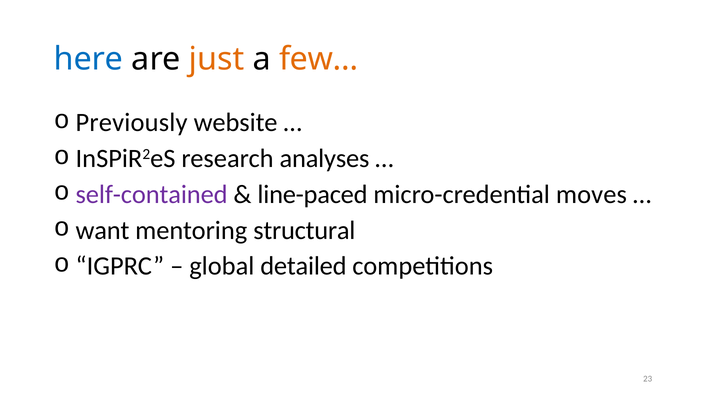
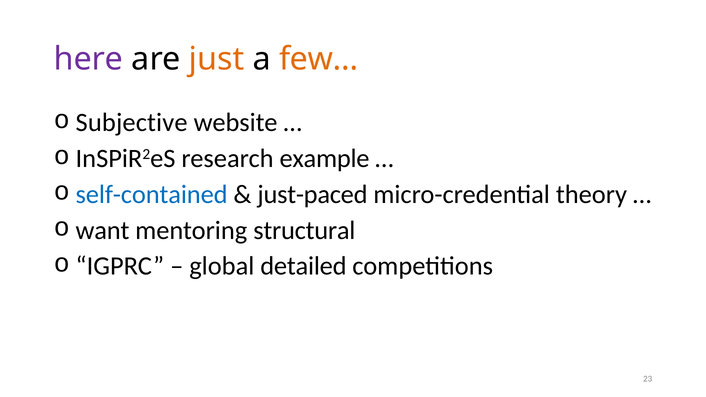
here colour: blue -> purple (89, 59)
Previously: Previously -> Subjective (132, 122)
analyses: analyses -> example (325, 158)
self-contained colour: purple -> blue (152, 194)
line-paced: line-paced -> just-paced (313, 194)
moves: moves -> theory (591, 194)
